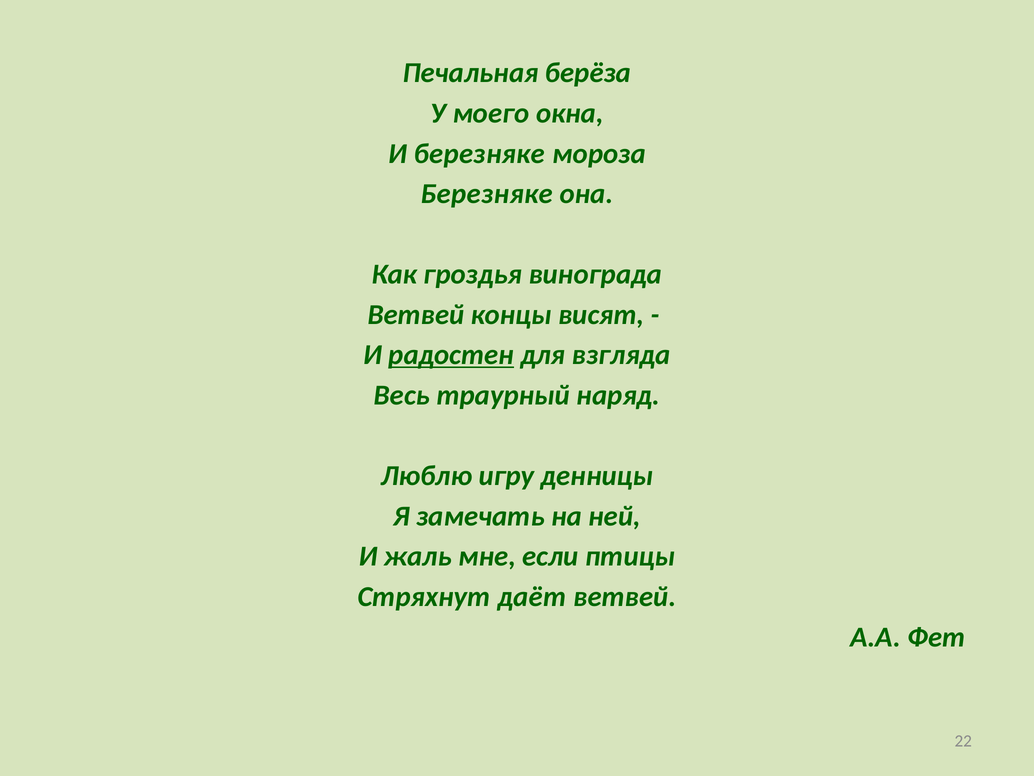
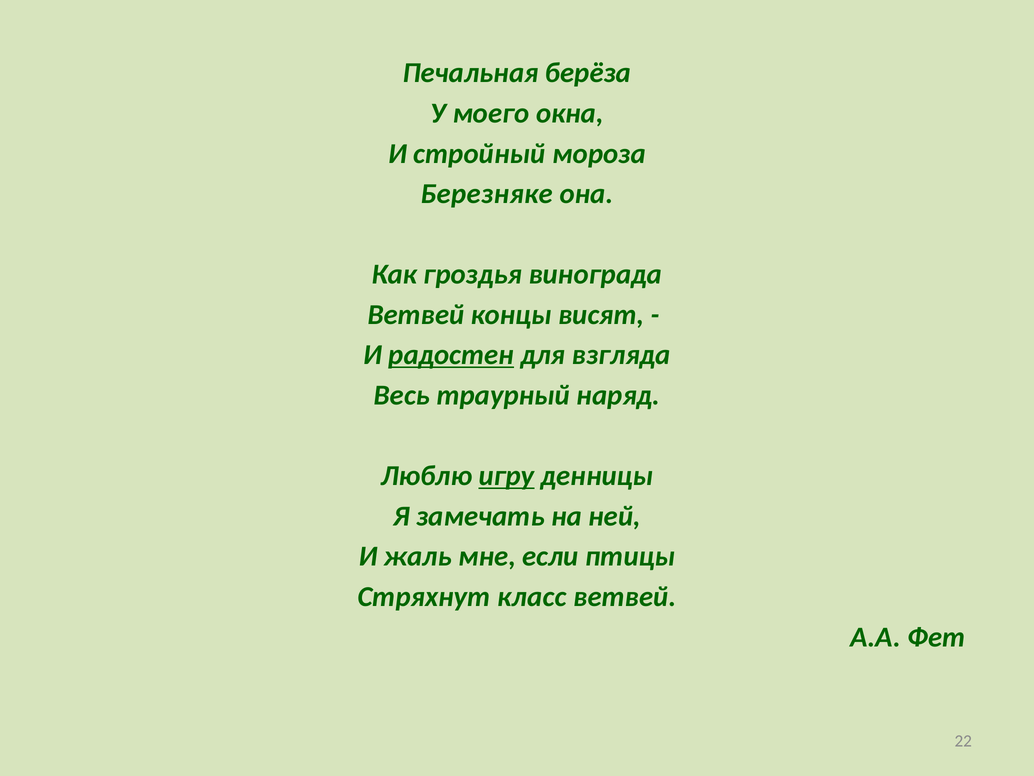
И березняке: березняке -> стройный (479, 153)
игру underline: none -> present (507, 476)
даёт: даёт -> класс (532, 596)
